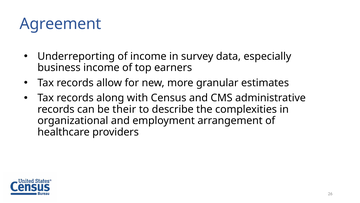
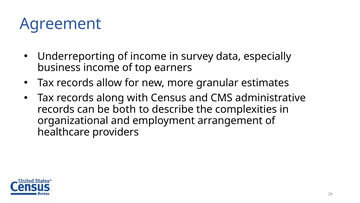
their: their -> both (124, 109)
